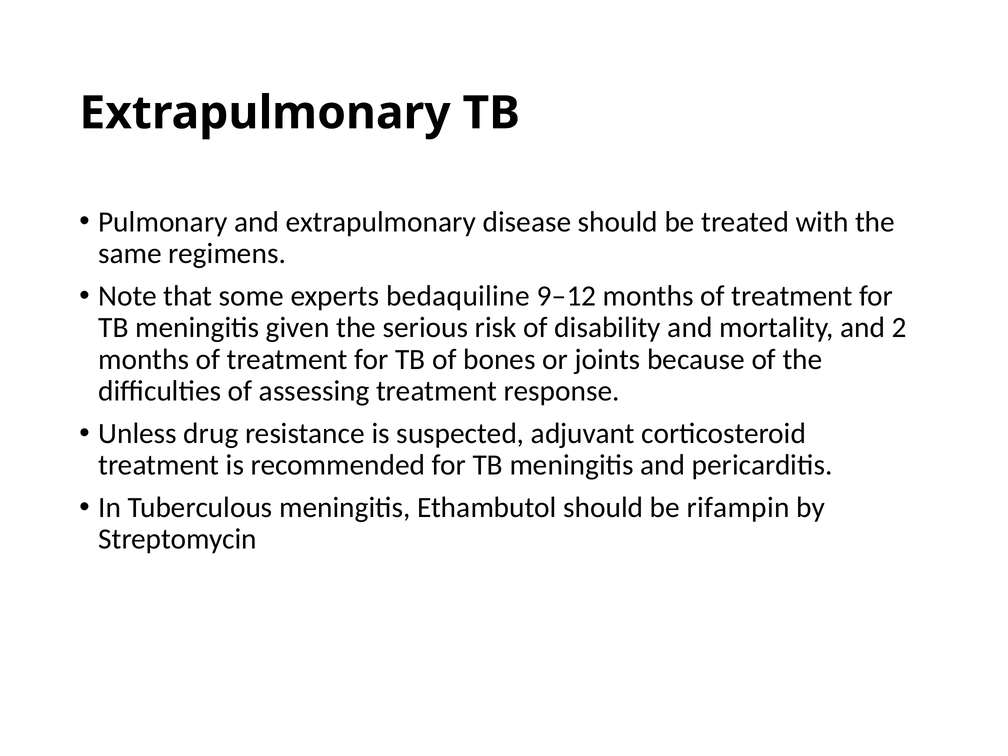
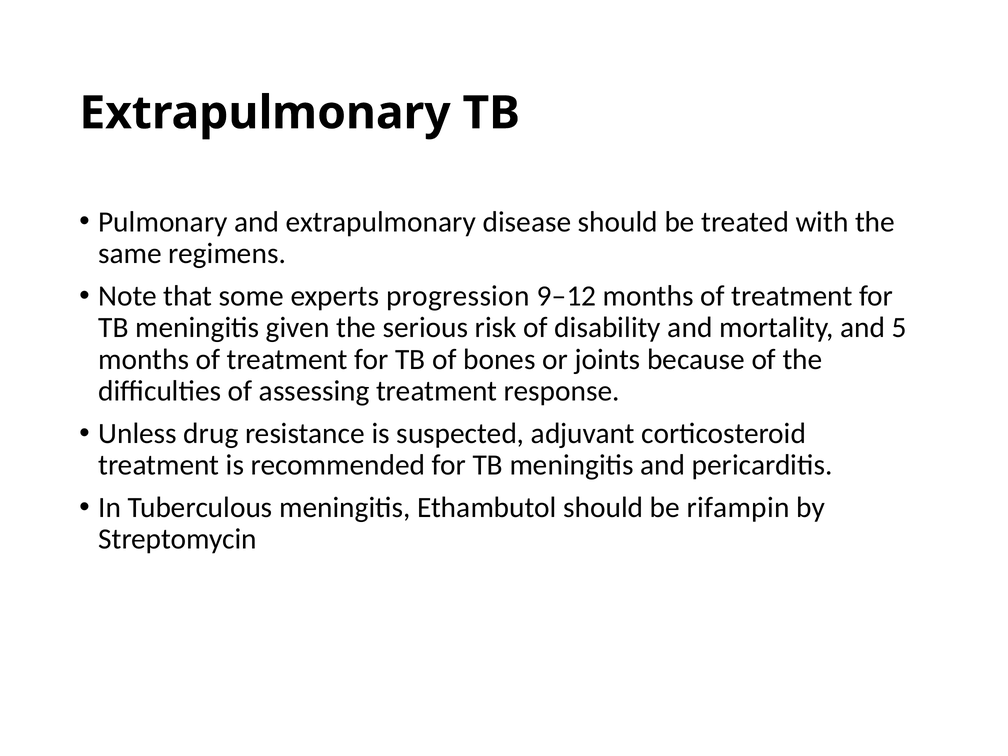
bedaquiline: bedaquiline -> progression (458, 296)
2: 2 -> 5 (899, 328)
